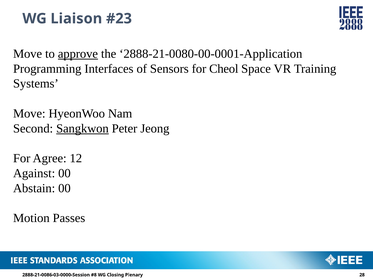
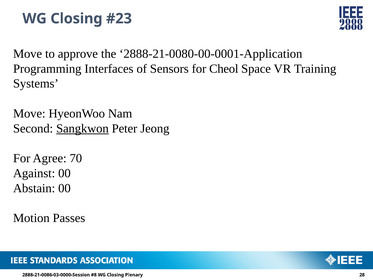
Liaison: Liaison -> Closing (76, 19)
approve underline: present -> none (78, 54)
12: 12 -> 70 (76, 158)
